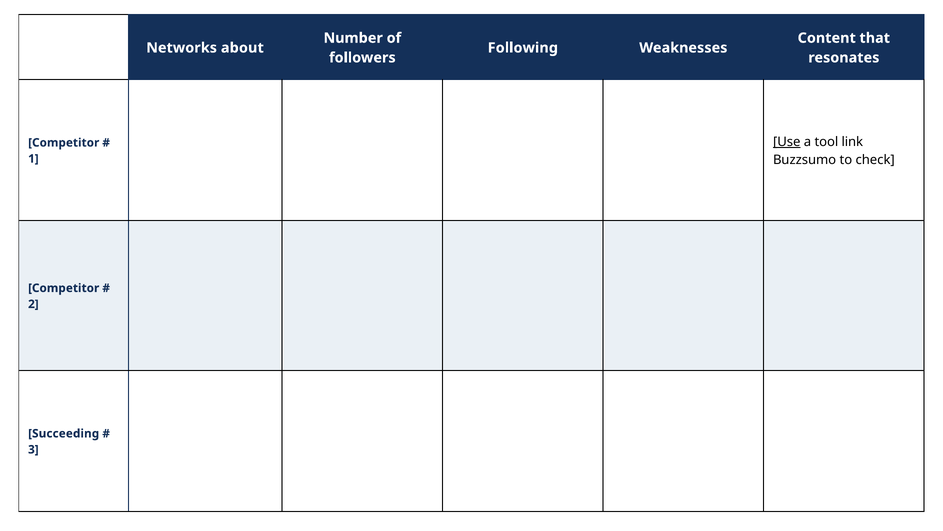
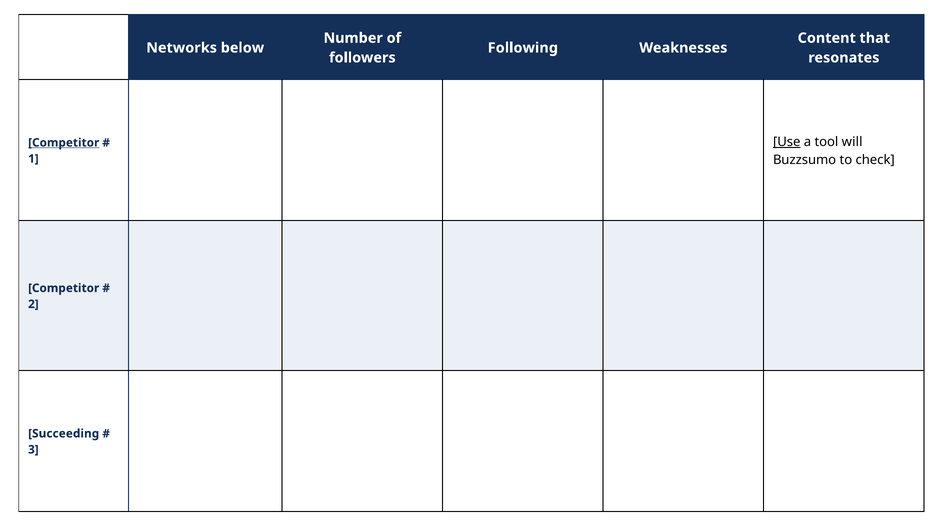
about: about -> below (242, 48)
link: link -> will (852, 142)
Competitor underline: none -> present (64, 143)
